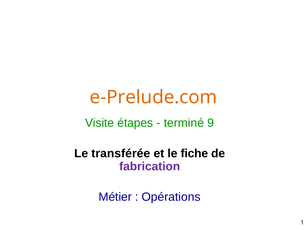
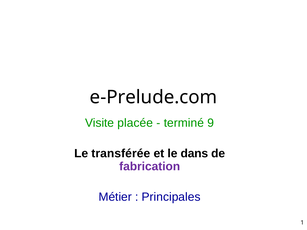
e-Prelude.com colour: orange -> black (153, 97)
étapes: étapes -> placée (135, 123)
fiche: fiche -> dans (194, 154)
Opérations: Opérations -> Principales (171, 197)
